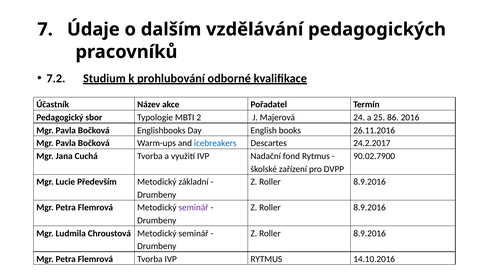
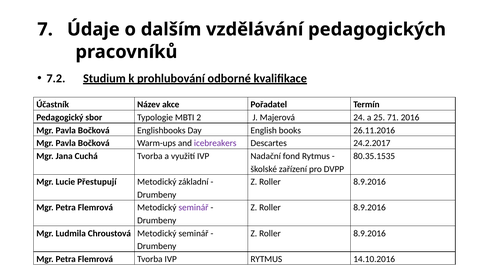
86: 86 -> 71 (393, 118)
icebreakers colour: blue -> purple (215, 143)
90.02.7900: 90.02.7900 -> 80.35.1535 (374, 156)
Především: Především -> Přestupují (97, 182)
